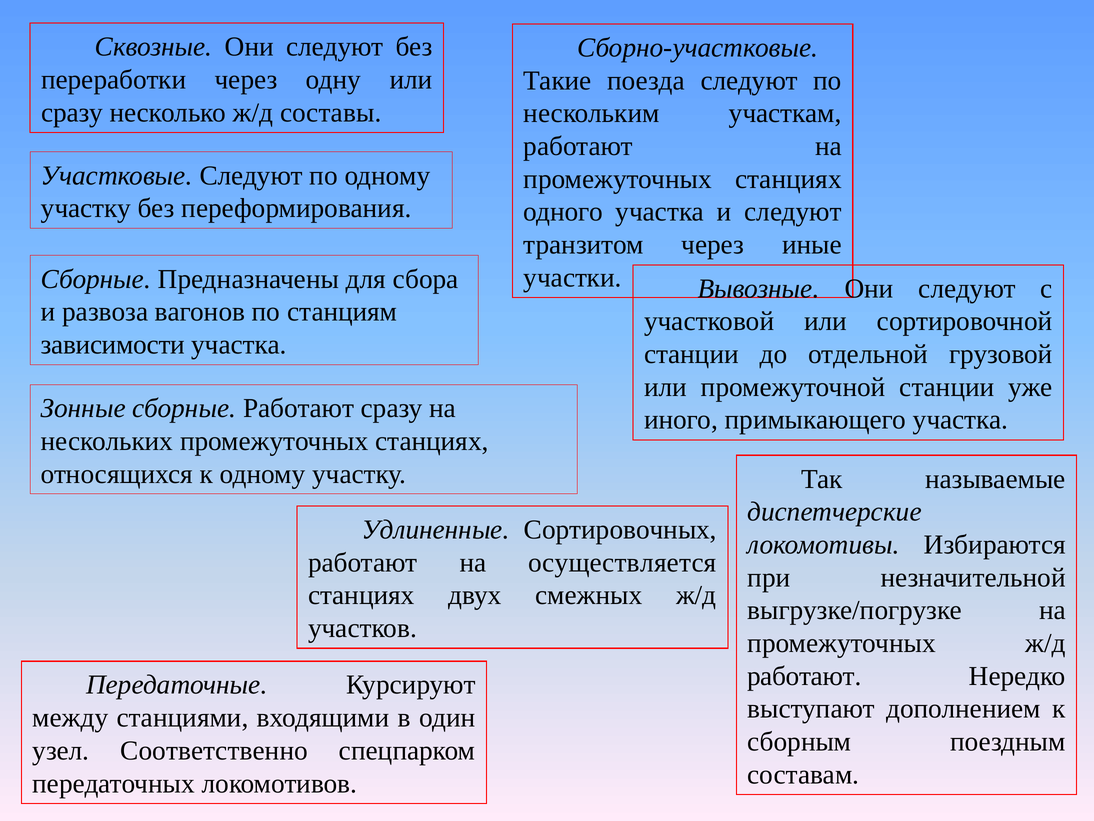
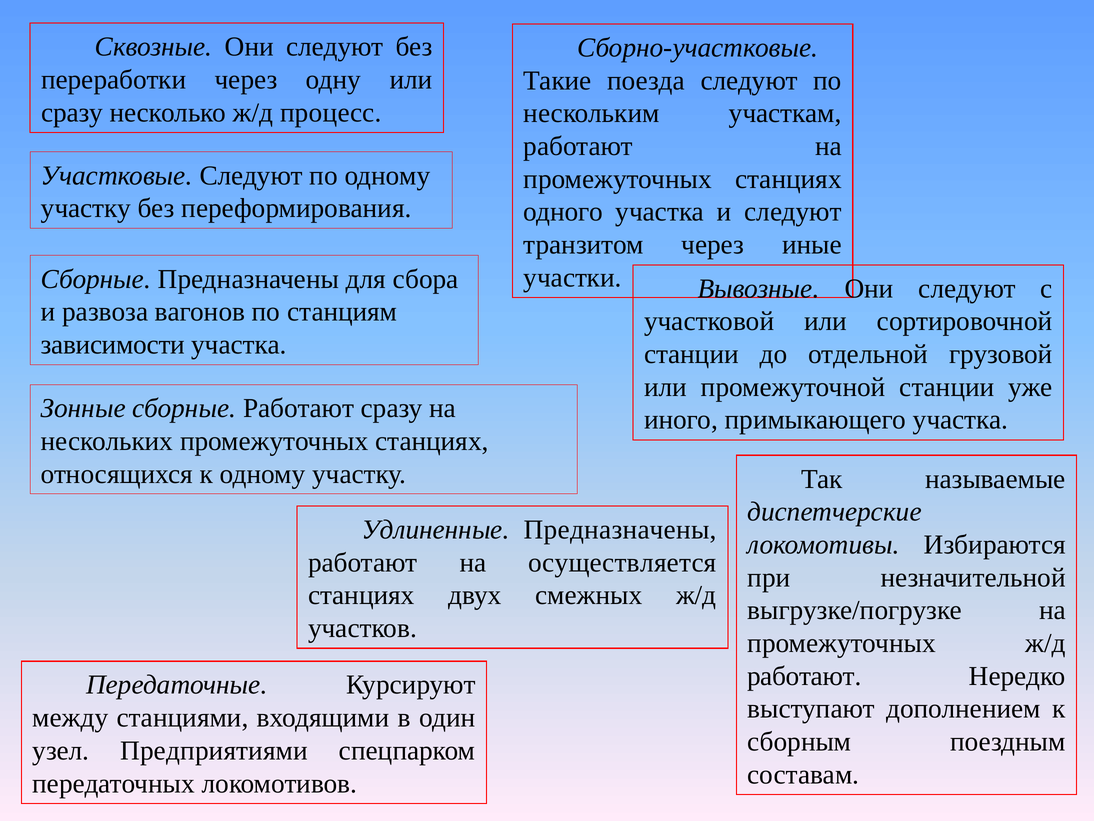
составы: составы -> процесс (331, 113)
Удлиненные Сортировочных: Сортировочных -> Предназначены (620, 529)
Соответственно: Соответственно -> Предприятиями (214, 750)
